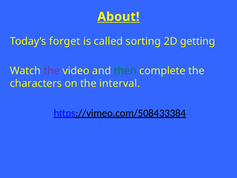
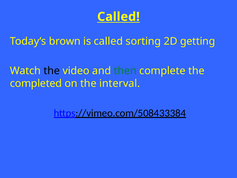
About: About -> Called (118, 17)
forget: forget -> brown (65, 41)
the colour: purple -> black (52, 71)
characters: characters -> completed (36, 83)
